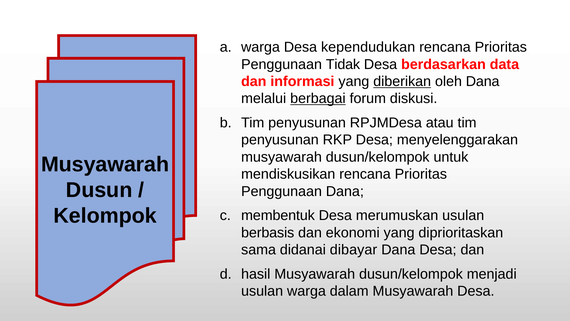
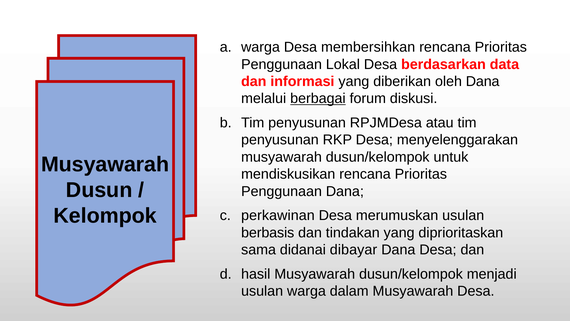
kependudukan: kependudukan -> membersihkan (368, 47)
Tidak: Tidak -> Lokal (343, 64)
diberikan underline: present -> none (402, 81)
membentuk: membentuk -> perkawinan (278, 215)
ekonomi: ekonomi -> tindakan (353, 232)
